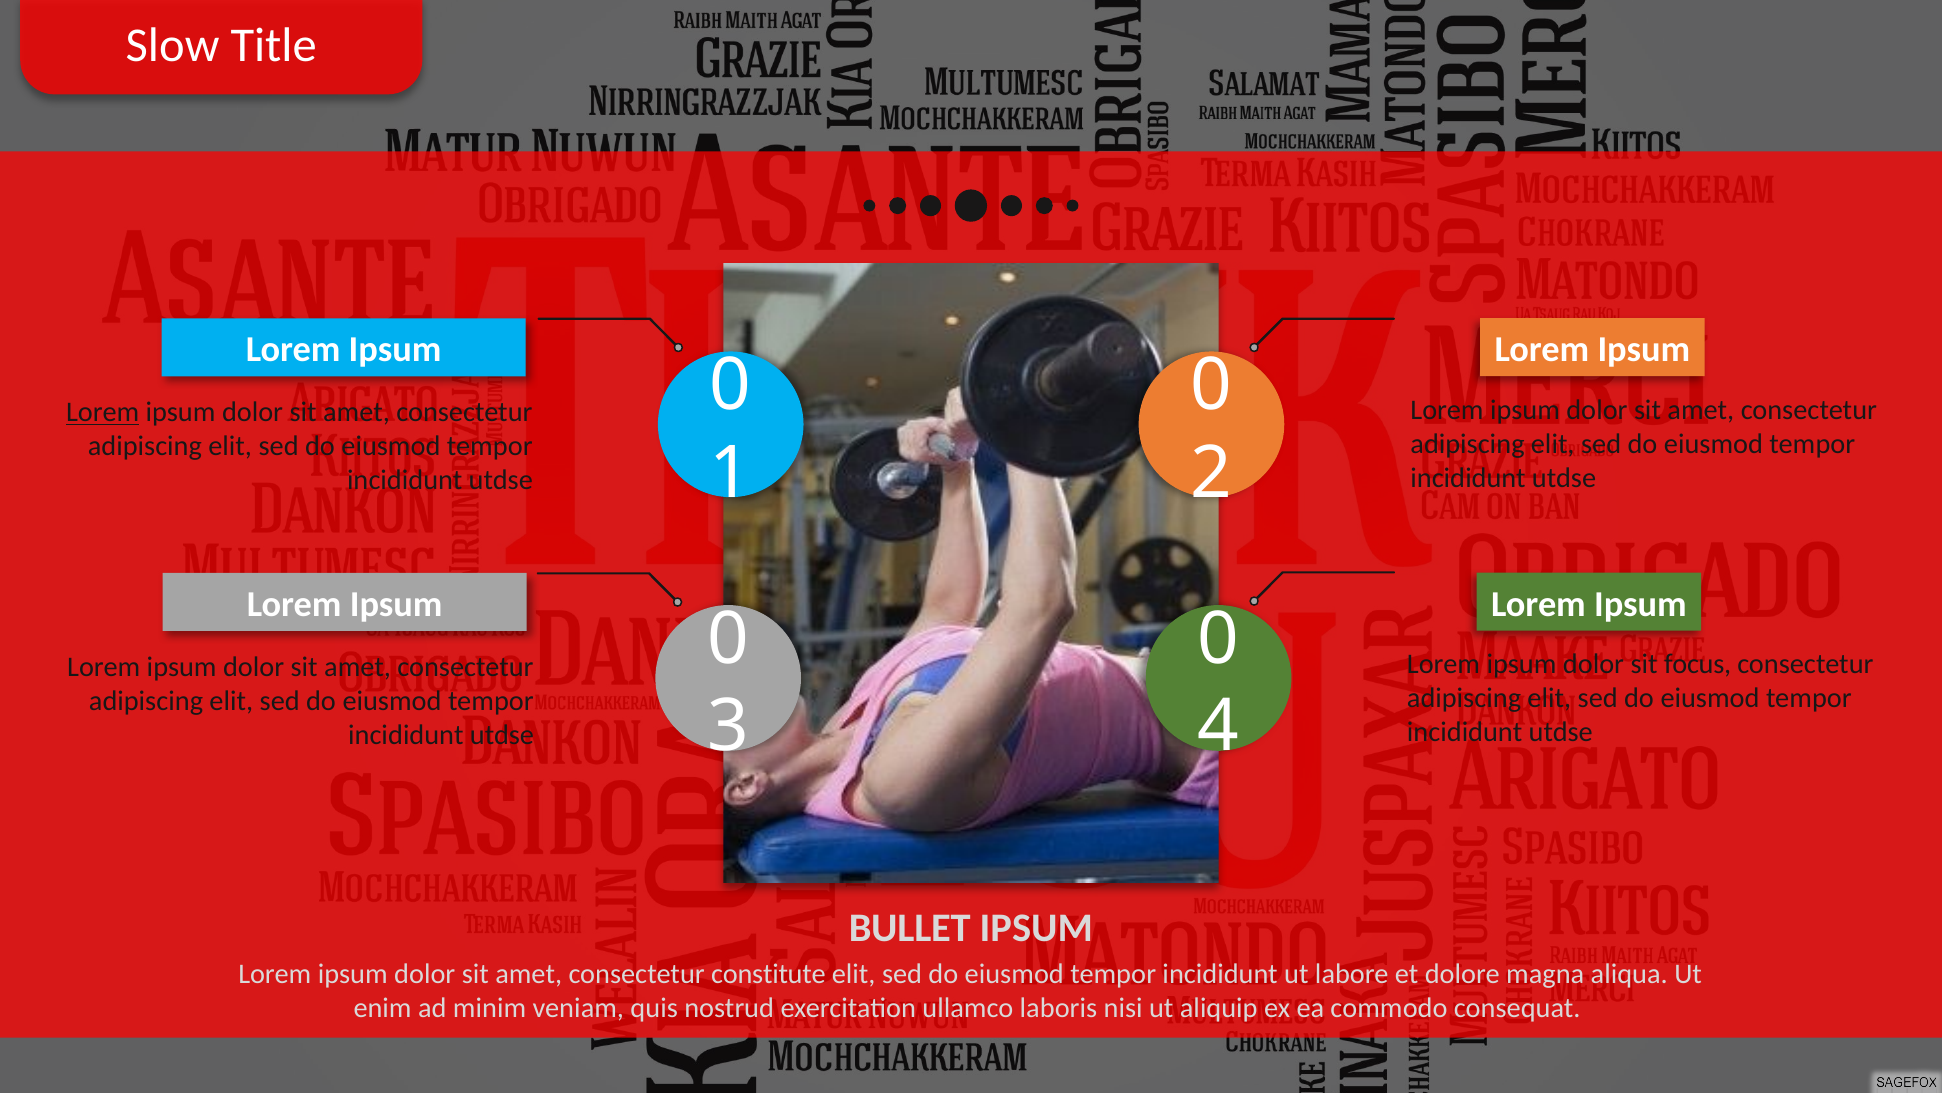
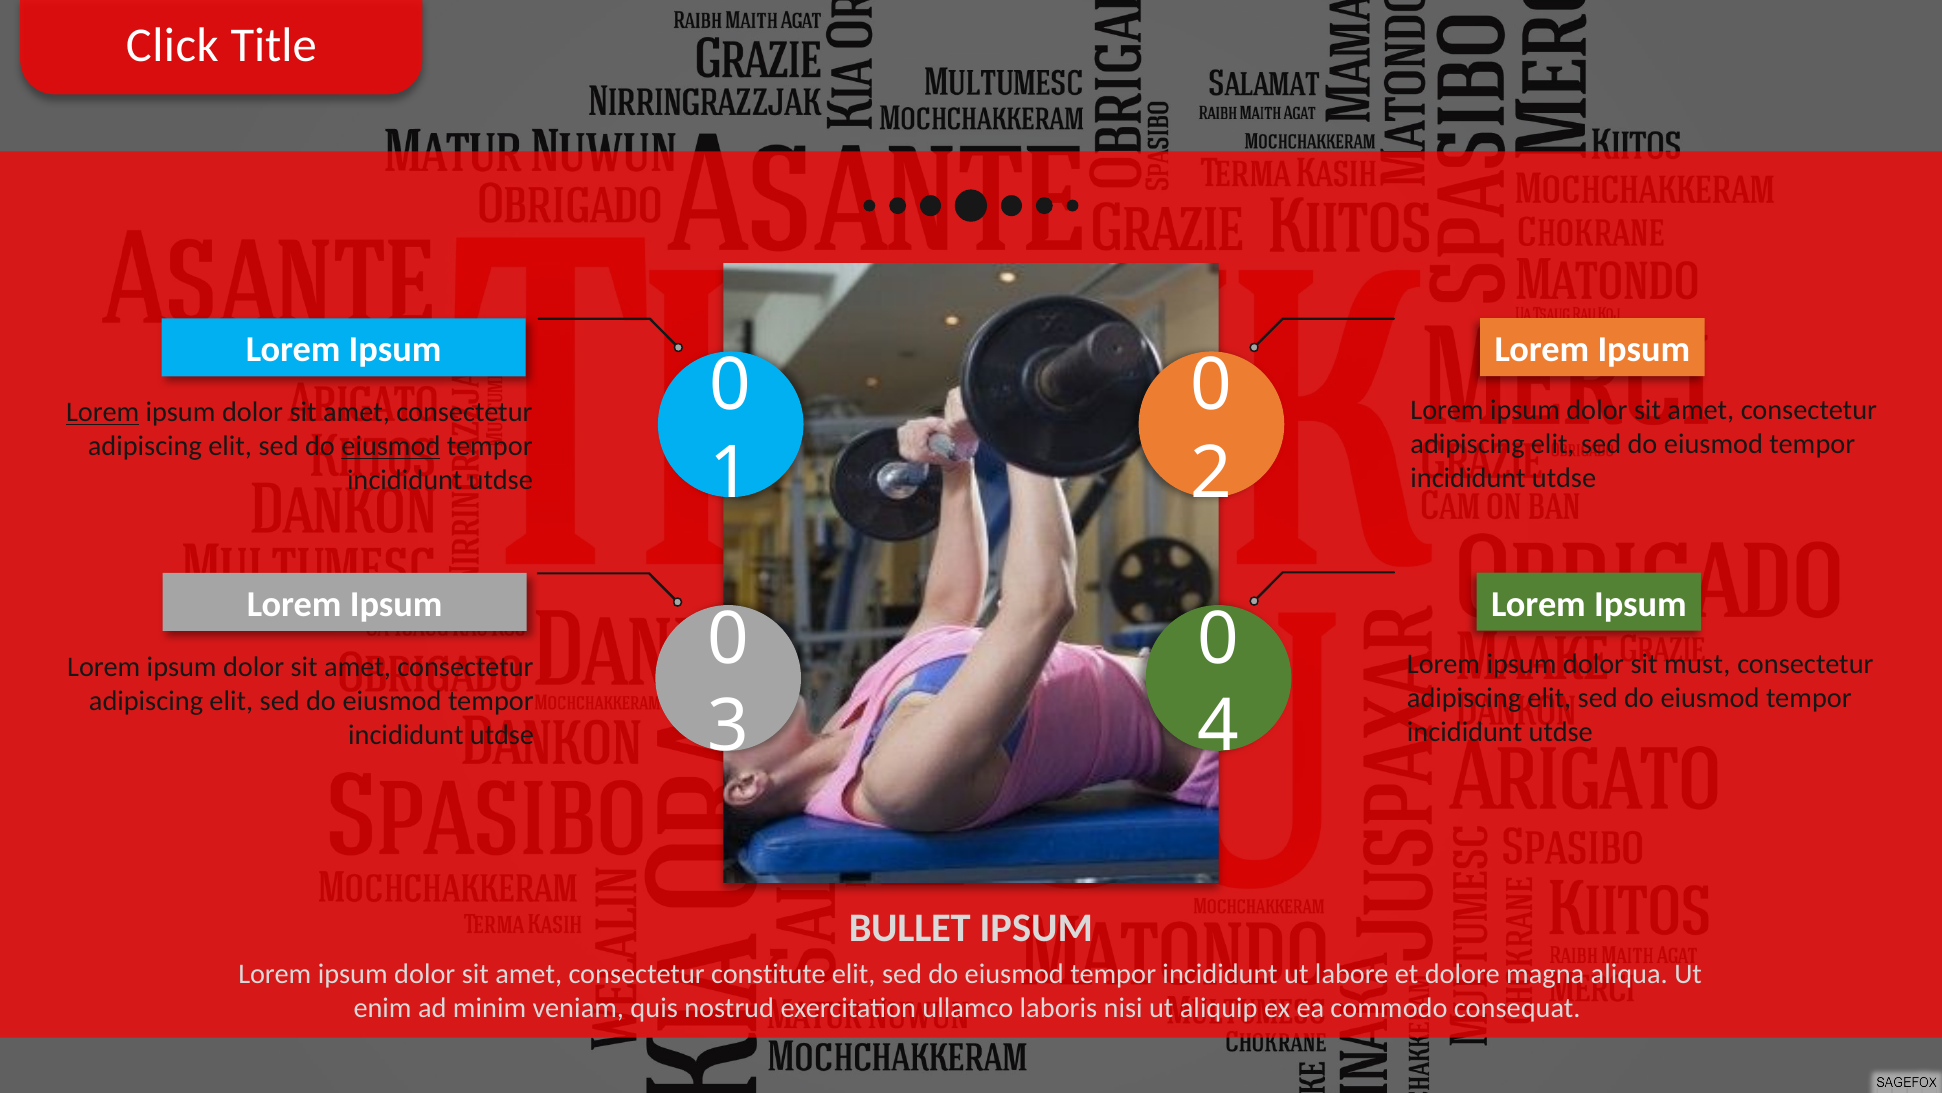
Slow: Slow -> Click (172, 46)
eiusmod underline: none -> present (391, 446)
focus: focus -> must (1697, 664)
